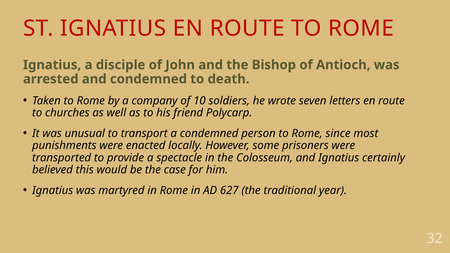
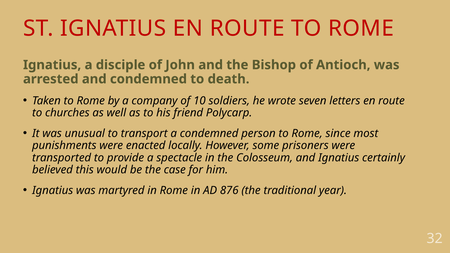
627: 627 -> 876 (229, 190)
